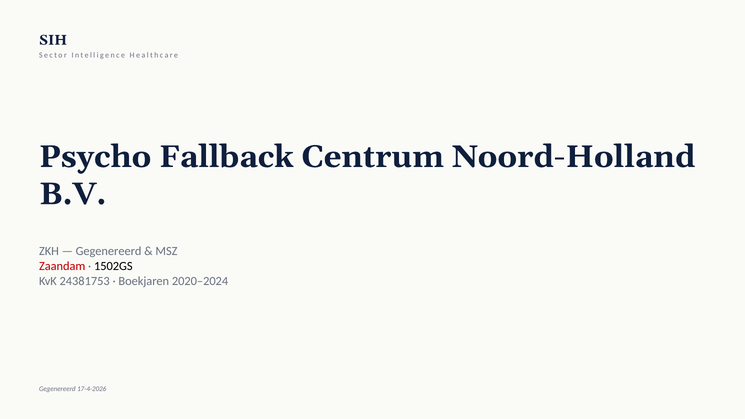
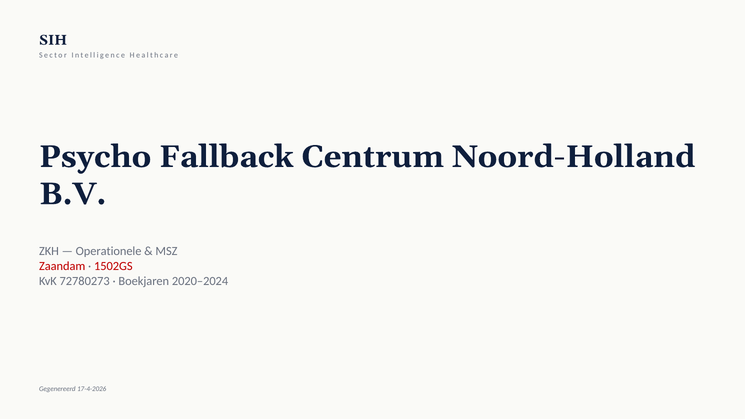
Gegenereerd: Gegenereerd -> Operationele (109, 251)
1502GS colour: black -> red (113, 266)
24381753: 24381753 -> 72780273 (85, 281)
